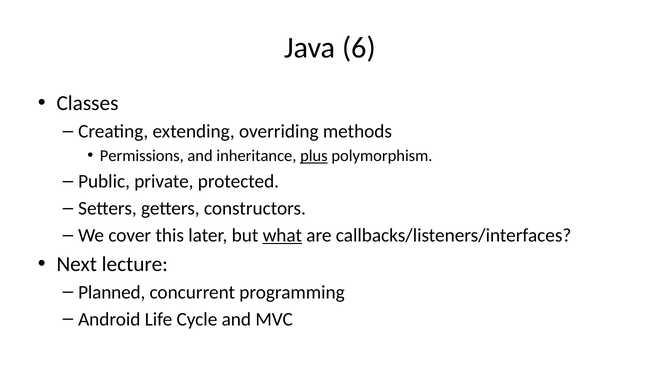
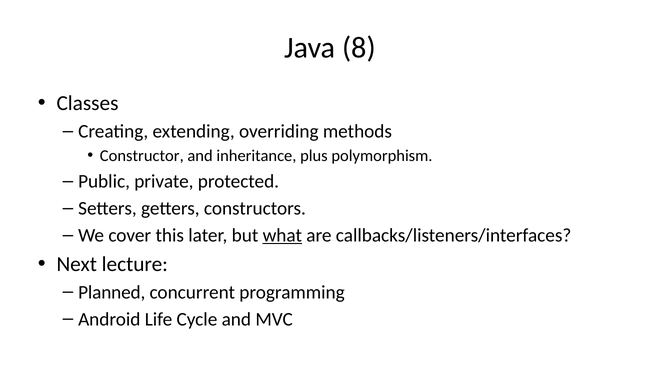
6: 6 -> 8 (359, 48)
Permissions: Permissions -> Constructor (142, 156)
plus underline: present -> none (314, 156)
